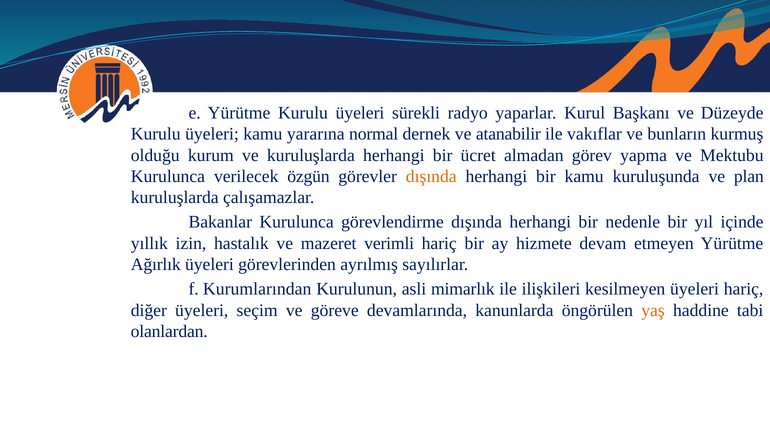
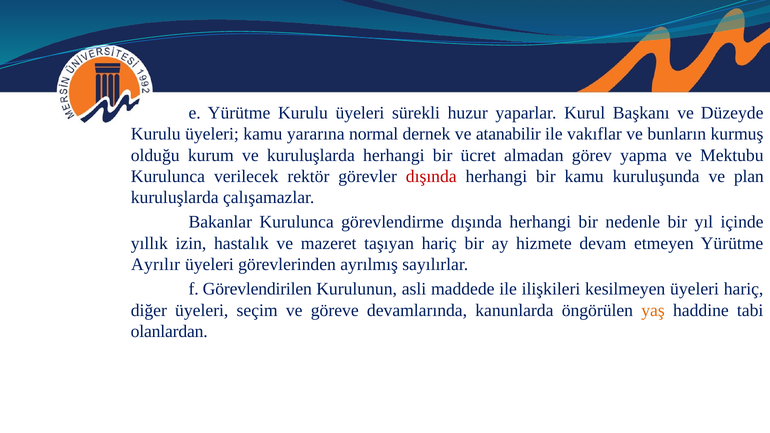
radyo: radyo -> huzur (468, 113)
özgün: özgün -> rektör (308, 176)
dışında colour: orange -> red (431, 176)
verimli: verimli -> taşıyan (389, 243)
Ağırlık: Ağırlık -> Ayrılır (156, 264)
Kurumlarından: Kurumlarından -> Görevlendirilen (257, 289)
mimarlık: mimarlık -> maddede (463, 289)
